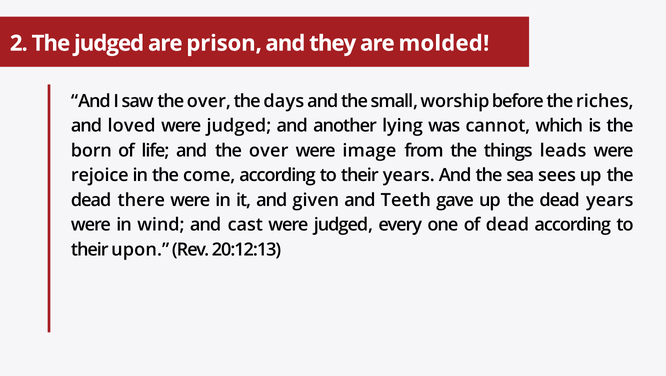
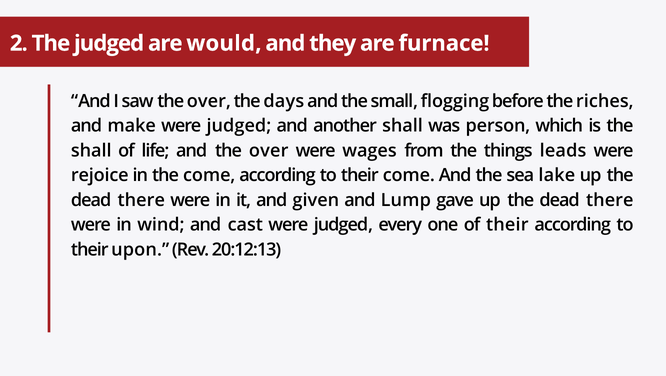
prison: prison -> would (224, 43)
molded: molded -> furnace (444, 43)
worship: worship -> flogging (455, 101)
loved: loved -> make (132, 126)
another lying: lying -> shall (403, 126)
cannot: cannot -> person (498, 126)
born: born -> shall (91, 151)
image: image -> wages (369, 151)
their years: years -> come (409, 175)
sees: sees -> lake (557, 175)
Teeth: Teeth -> Lump (406, 200)
years: years -> there (610, 200)
of dead: dead -> their (507, 225)
